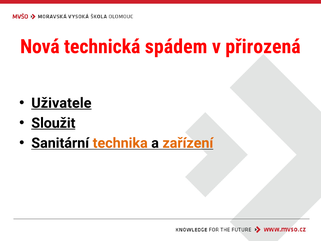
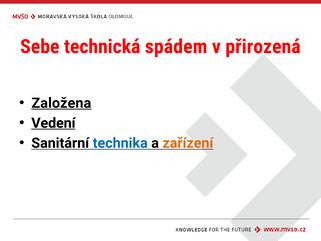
Nová: Nová -> Sebe (40, 47)
Uživatele: Uživatele -> Založena (61, 103)
Sloužit: Sloužit -> Vedení (53, 123)
technika colour: orange -> blue (120, 143)
